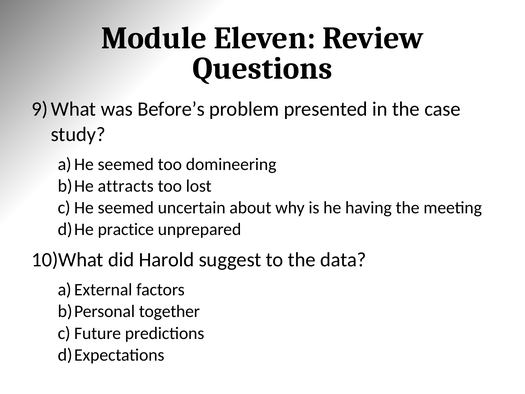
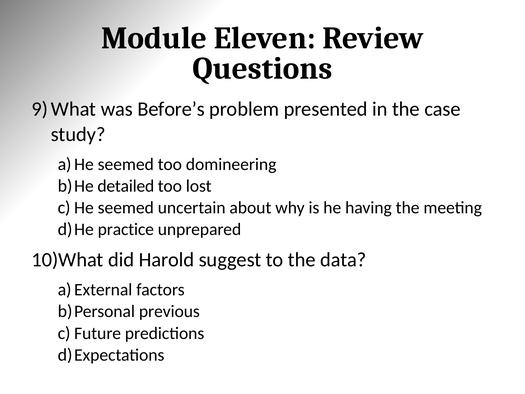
attracts: attracts -> detailed (126, 186)
together: together -> previous (169, 311)
